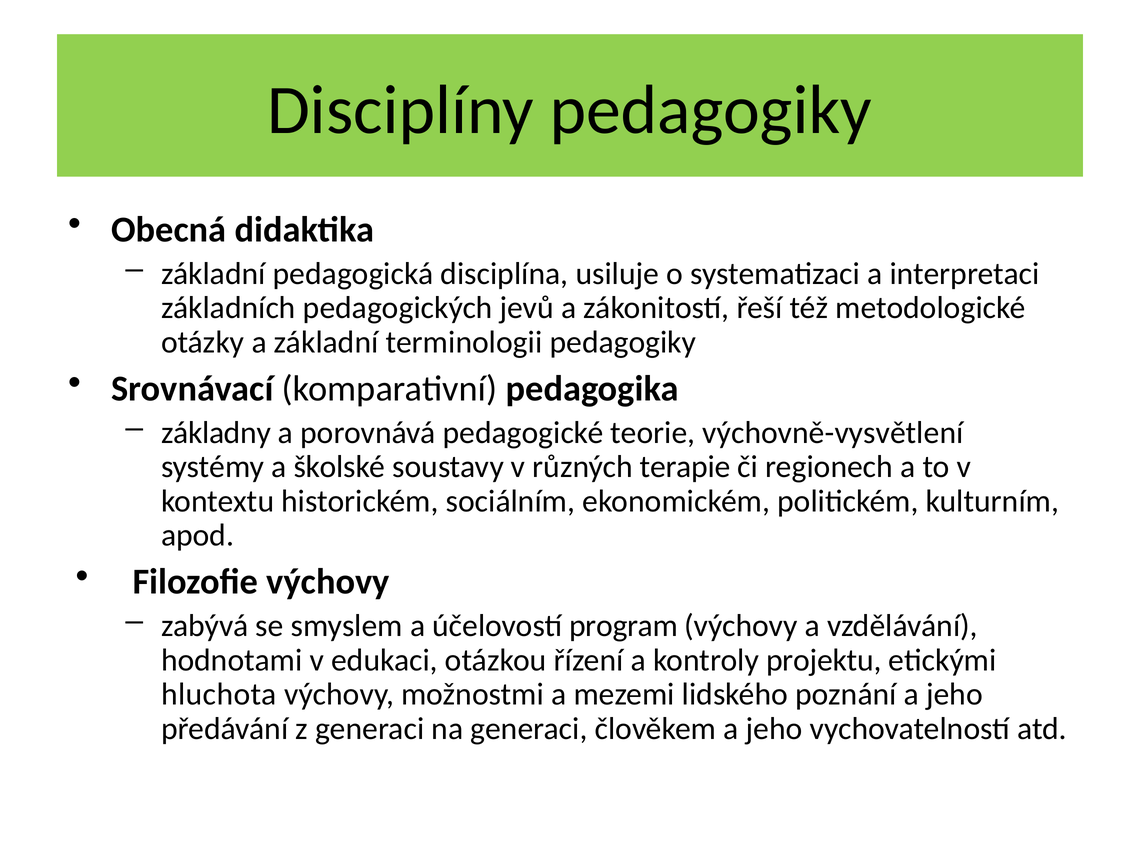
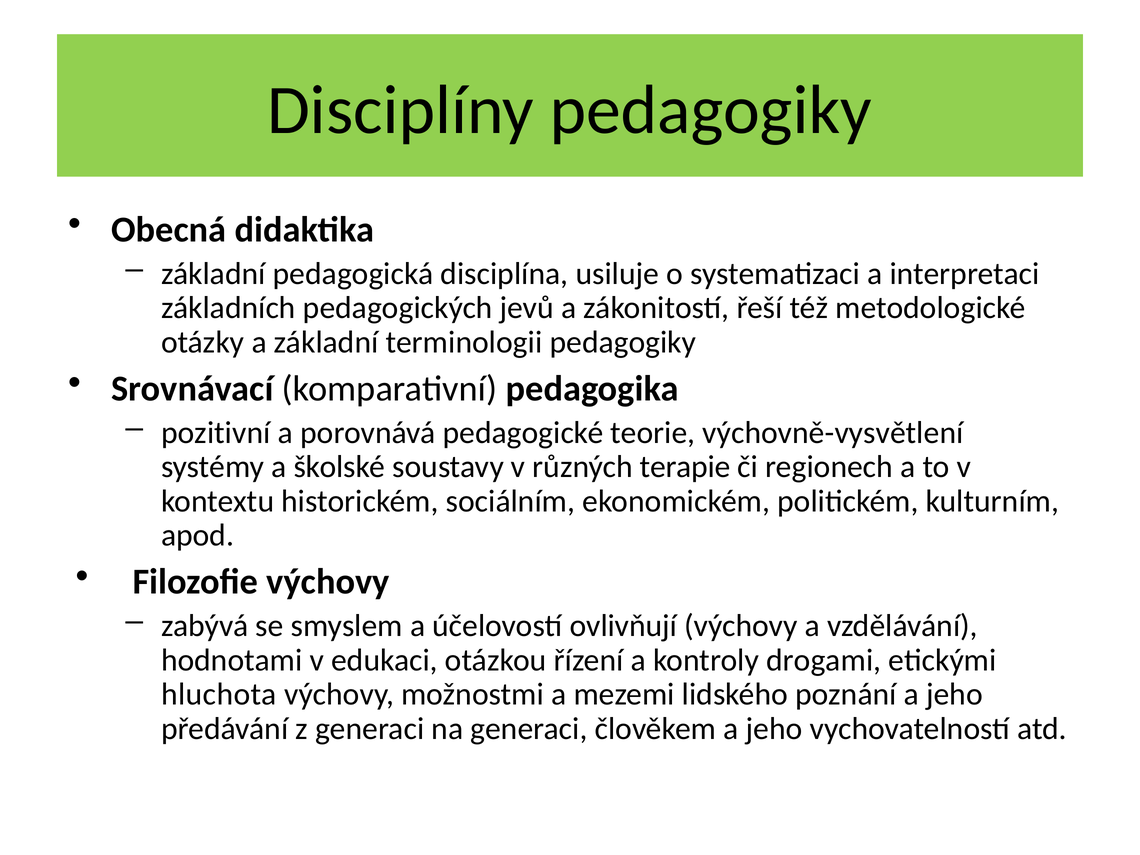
základny: základny -> pozitivní (216, 433)
program: program -> ovlivňují (623, 626)
projektu: projektu -> drogami (824, 660)
